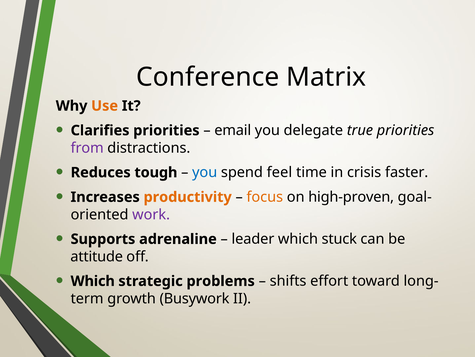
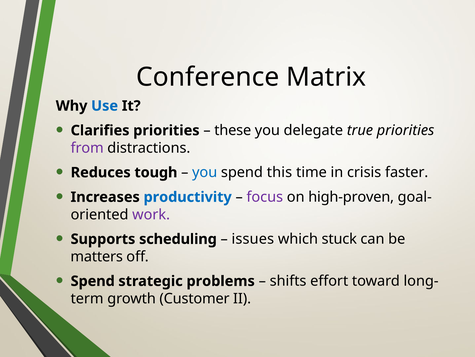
Use colour: orange -> blue (105, 106)
email: email -> these (233, 130)
feel: feel -> this (279, 172)
productivity colour: orange -> blue (188, 197)
focus colour: orange -> purple (265, 197)
adrenaline: adrenaline -> scheduling (178, 239)
leader: leader -> issues (253, 239)
attitude: attitude -> matters (97, 256)
Which: Which -> Spend (93, 281)
Busywork: Busywork -> Customer (195, 298)
